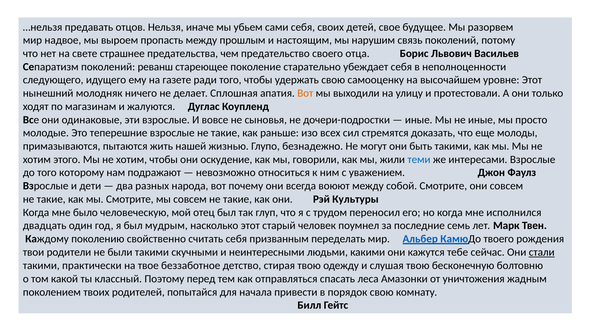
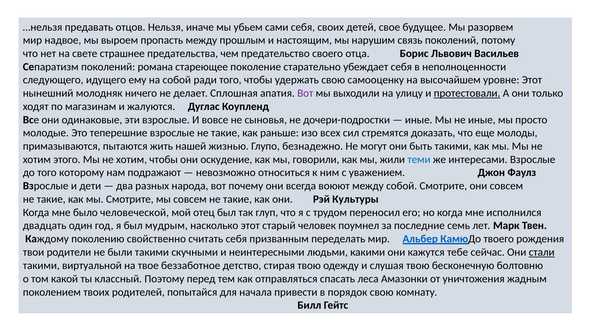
реванш: реванш -> романа (155, 67)
на газете: газете -> собой (177, 80)
Вот colour: orange -> purple (305, 93)
протестовали underline: none -> present (467, 93)
человеческую: человеческую -> человеческой (135, 213)
практически: практически -> виртуальной (92, 266)
